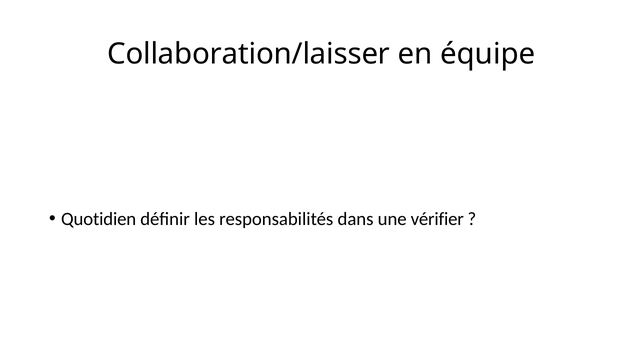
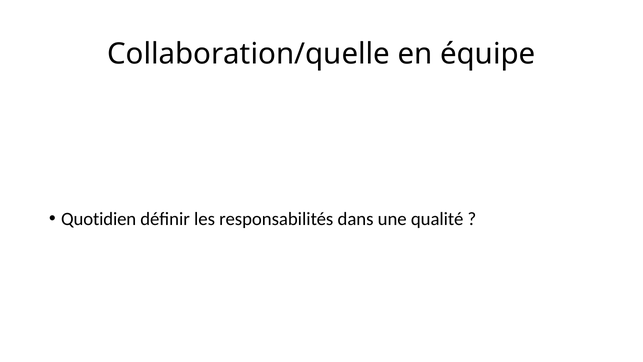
Collaboration/laisser: Collaboration/laisser -> Collaboration/quelle (249, 54)
vérifier: vérifier -> qualité (437, 219)
